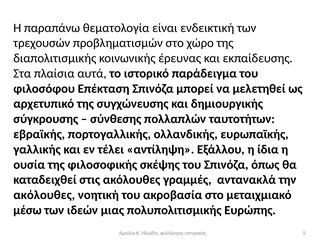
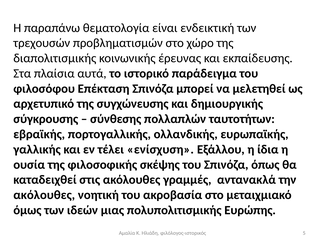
αντίληψη: αντίληψη -> ενίσχυση (160, 149)
μέσω: μέσω -> όμως (27, 210)
